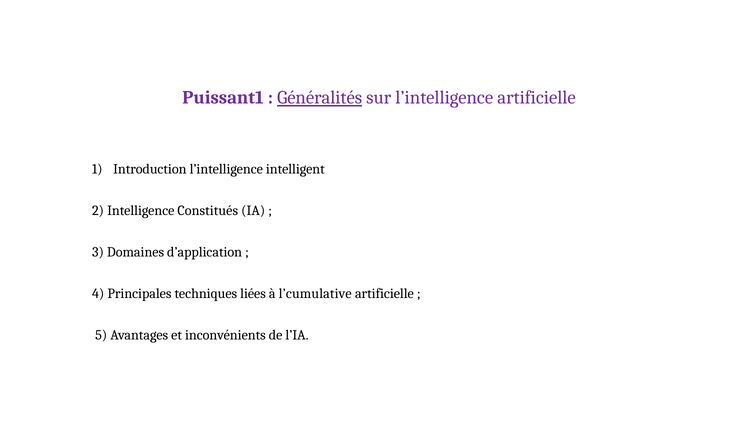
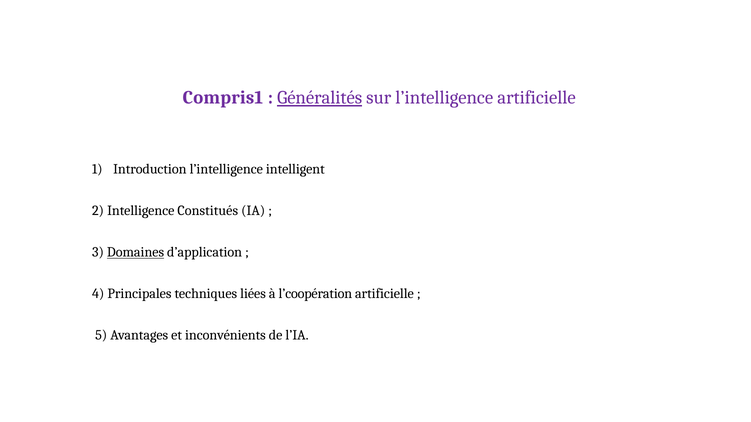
Puissant1: Puissant1 -> Compris1 (223, 98)
Domaines underline: none -> present (136, 252)
l’cumulative: l’cumulative -> l’coopération (315, 294)
